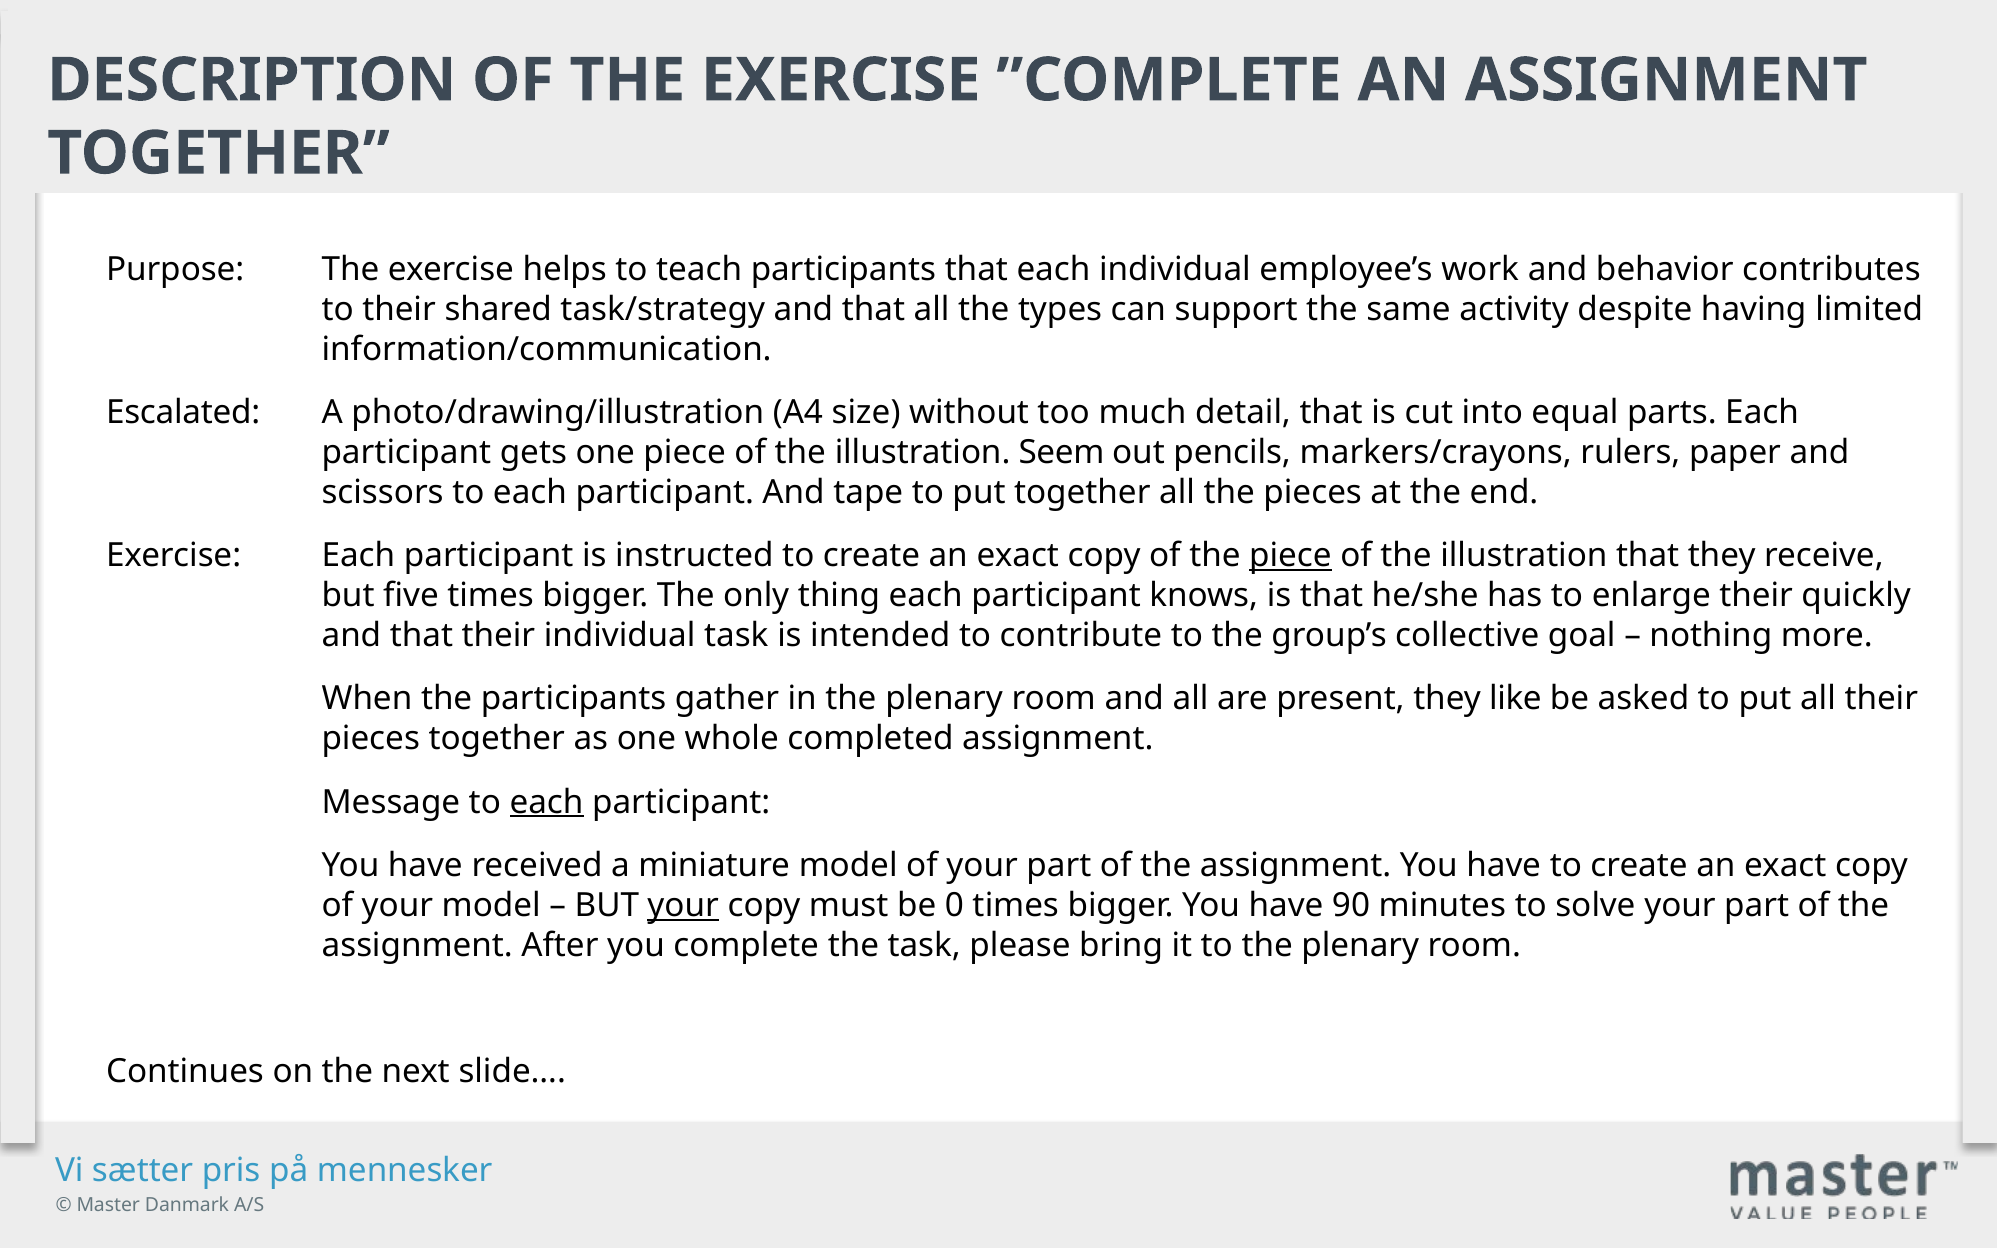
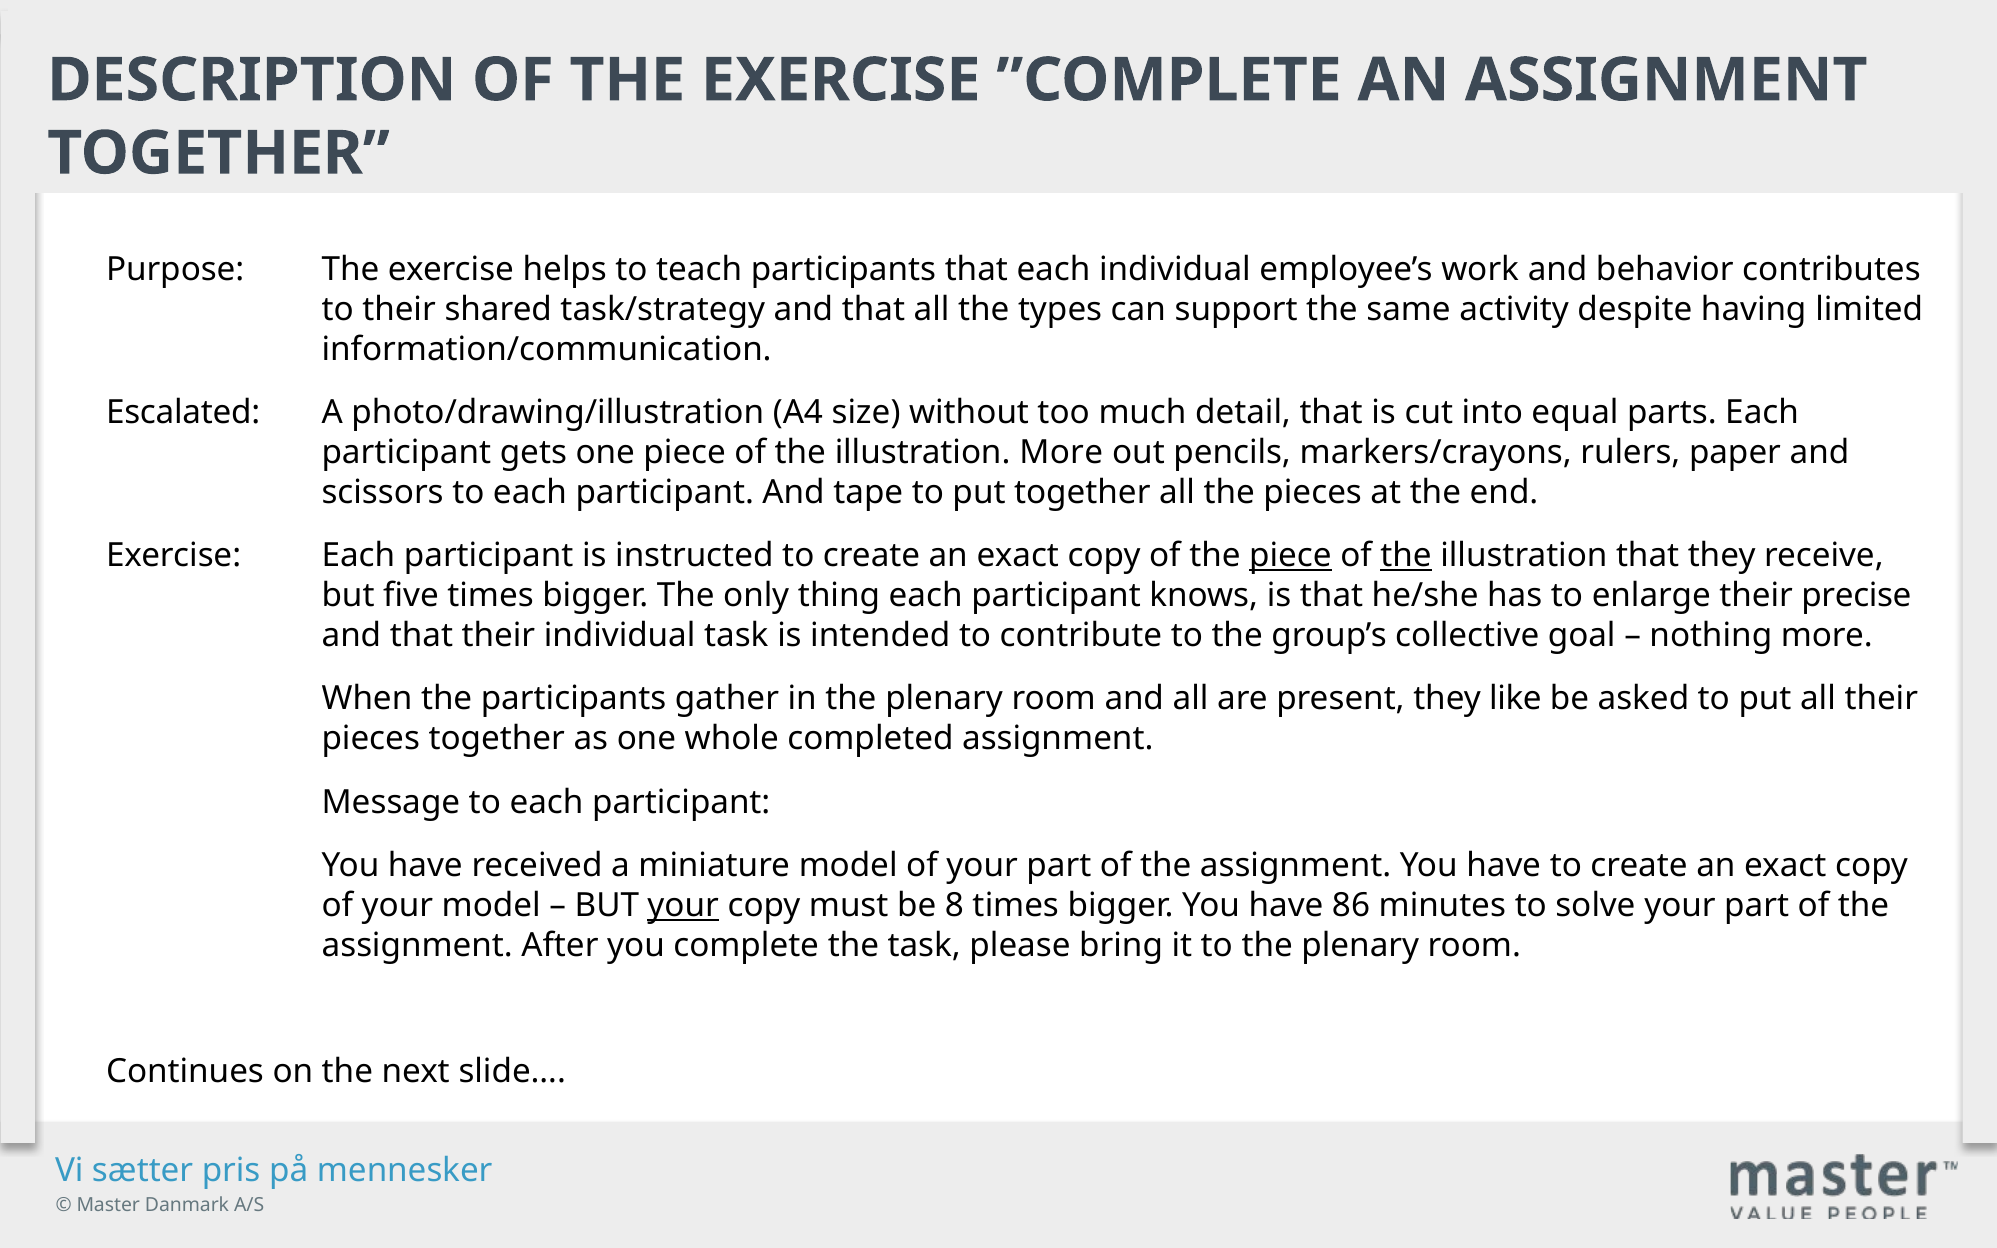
illustration Seem: Seem -> More (1061, 453)
the underline: none -> present (1406, 556)
quickly: quickly -> precise (1856, 596)
each underline: present -> none (547, 802)
0: 0 -> 8 (954, 905)
90: 90 -> 86 (1351, 905)
